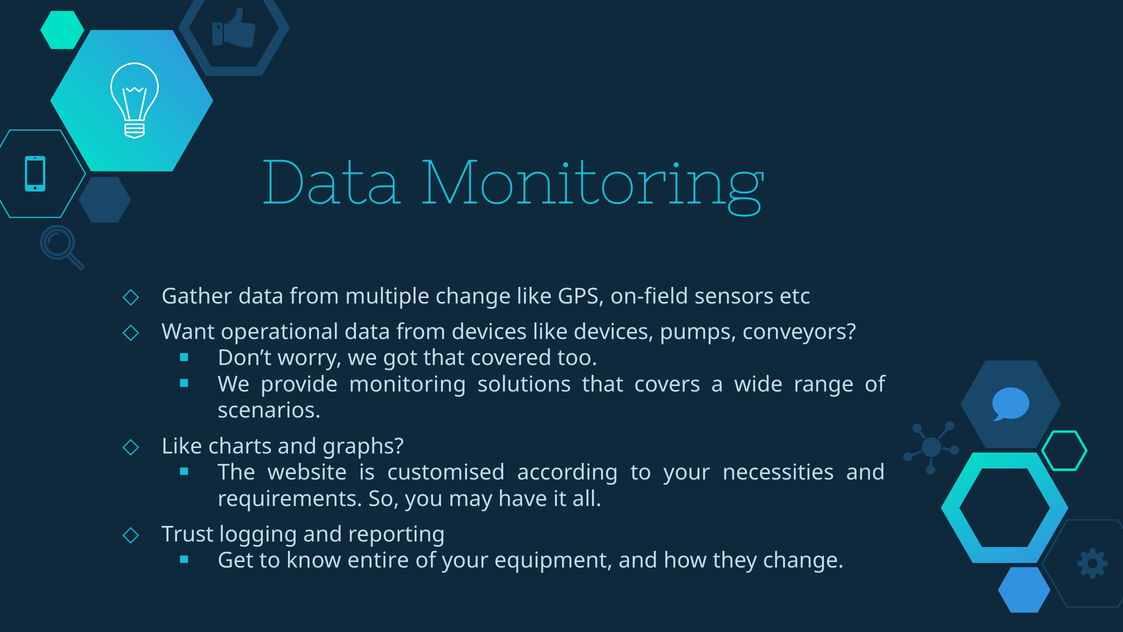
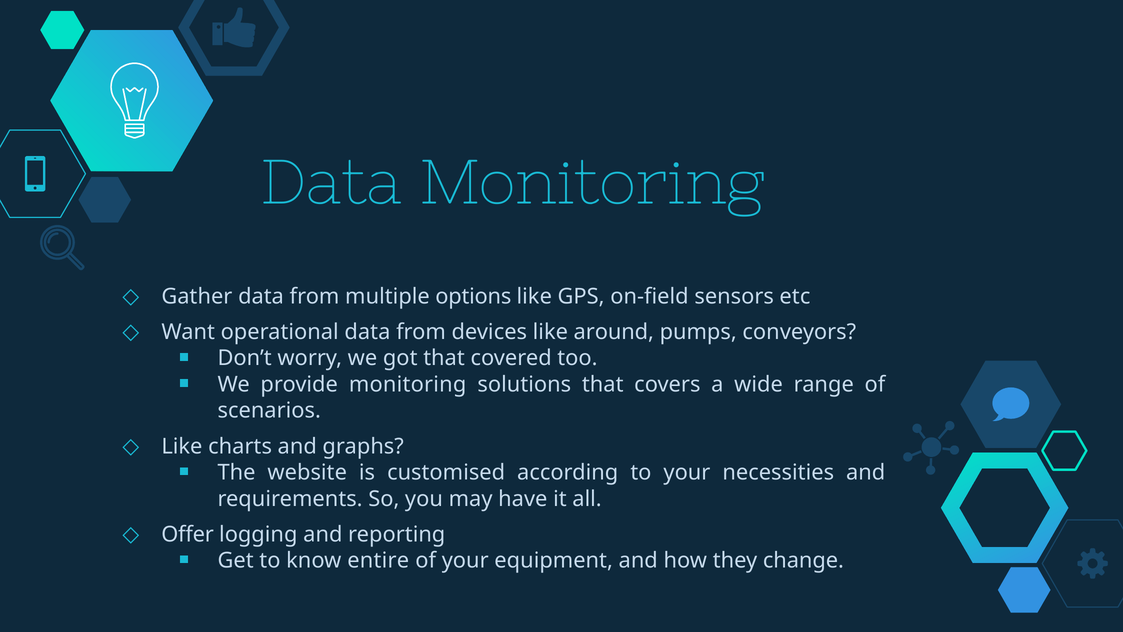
multiple change: change -> options (473, 296)
like devices: devices -> around (614, 332)
Trust: Trust -> Offer (188, 534)
